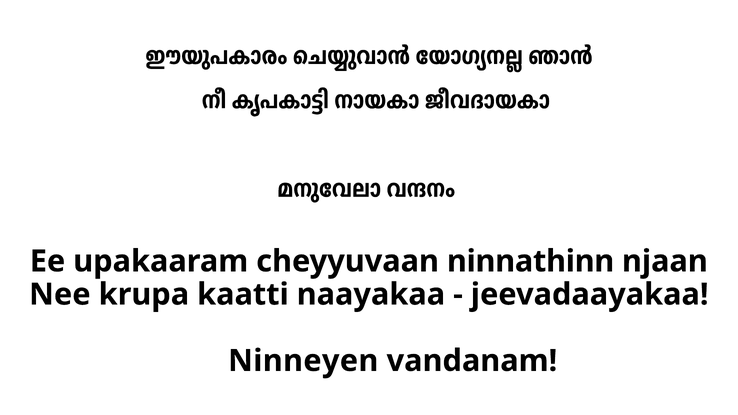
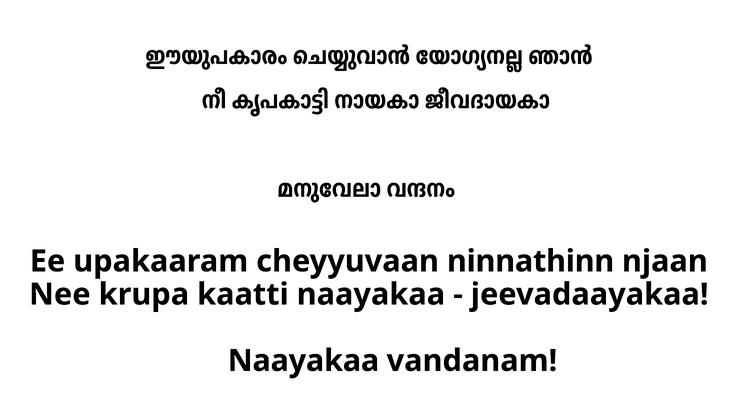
Ninneyen: Ninneyen -> Naayakaa (303, 361)
